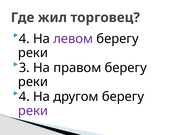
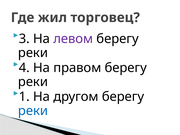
4: 4 -> 3 (24, 39)
3: 3 -> 4 (24, 68)
4: 4 -> 1 (24, 97)
реки colour: purple -> blue (33, 111)
